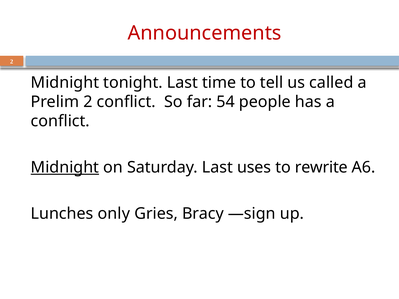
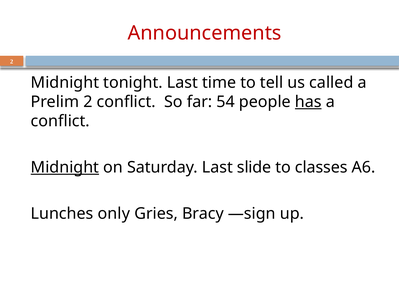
has underline: none -> present (308, 102)
uses: uses -> slide (254, 168)
rewrite: rewrite -> classes (321, 168)
